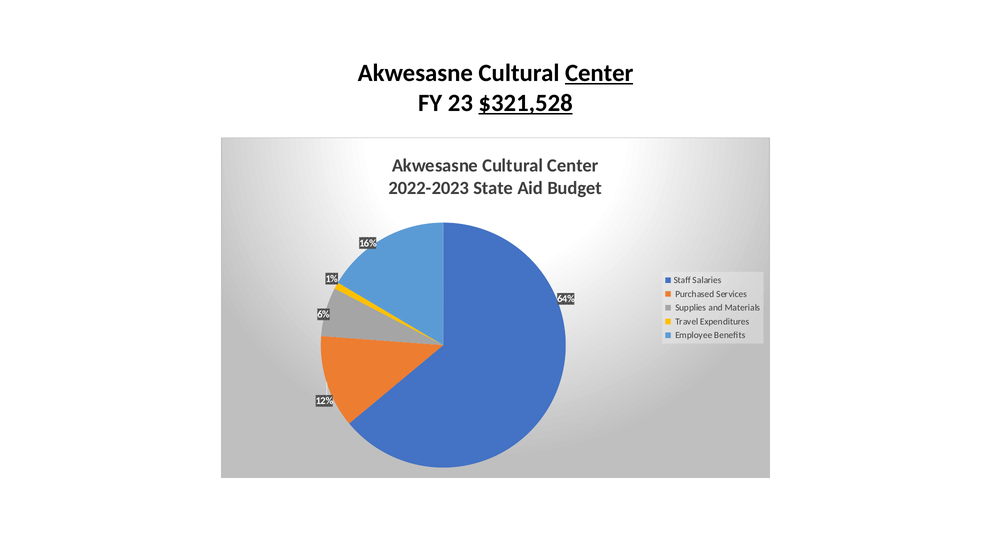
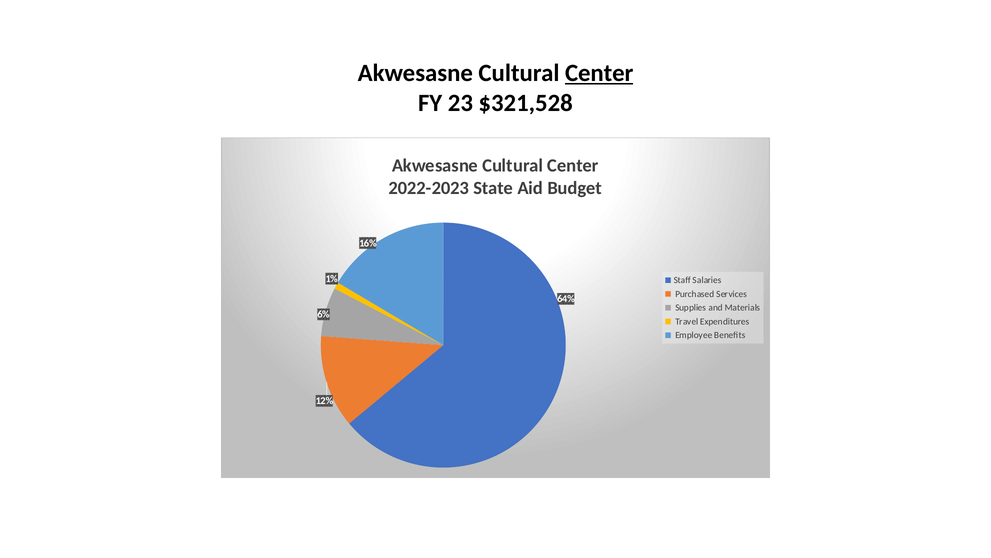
$321,528 underline: present -> none (526, 103)
